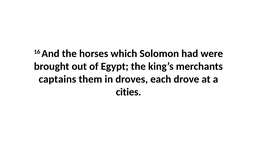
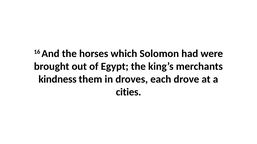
captains: captains -> kindness (58, 79)
